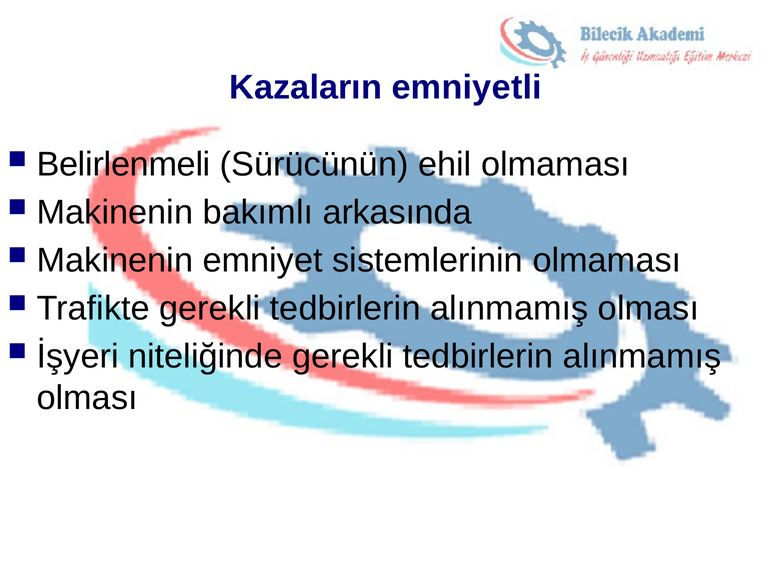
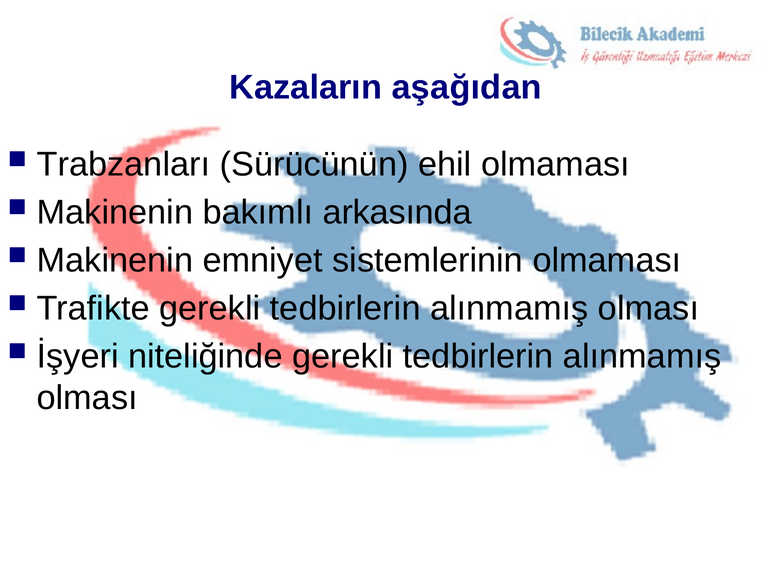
emniyetli: emniyetli -> aşağıdan (467, 87)
Belirlenmeli: Belirlenmeli -> Trabzanları (123, 164)
